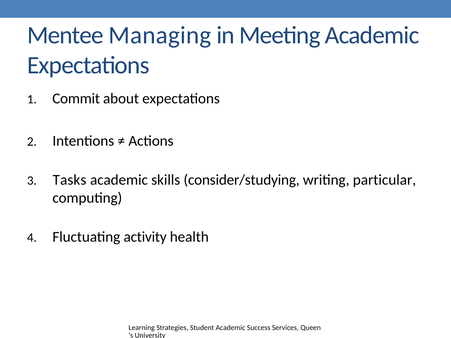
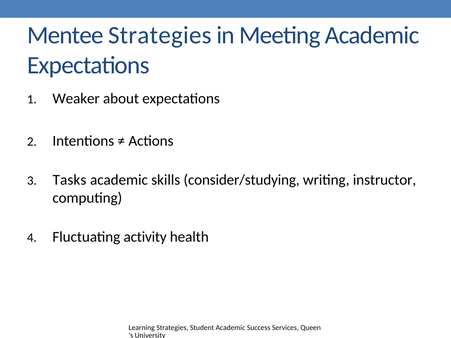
Mentee Managing: Managing -> Strategies (160, 35)
Commit: Commit -> Weaker (76, 99)
particular: particular -> instructor (385, 180)
